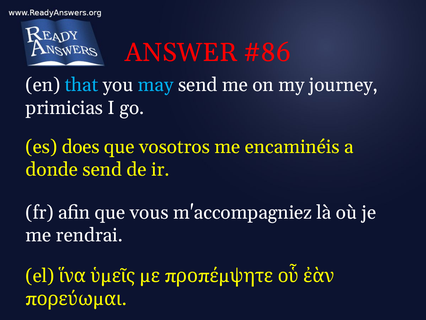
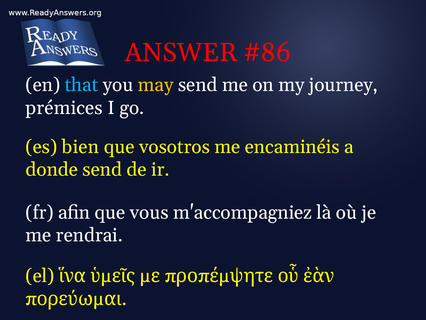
may colour: light blue -> yellow (156, 85)
primicias: primicias -> prémices (64, 108)
does: does -> bien (80, 147)
